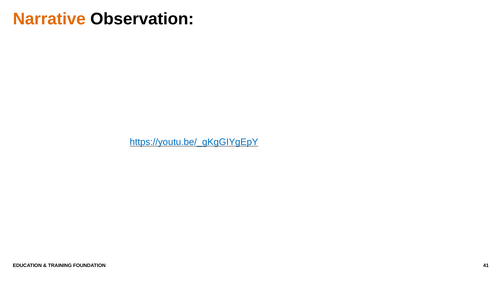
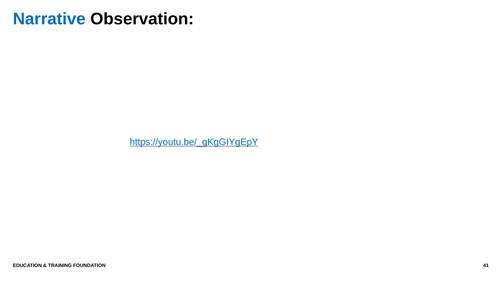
Narrative colour: orange -> blue (49, 19)
